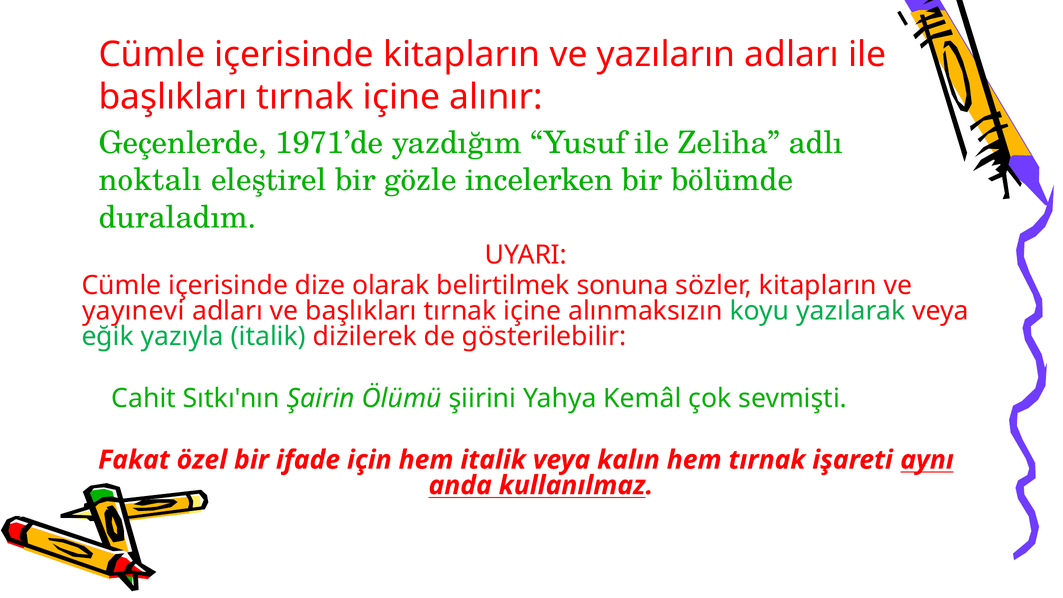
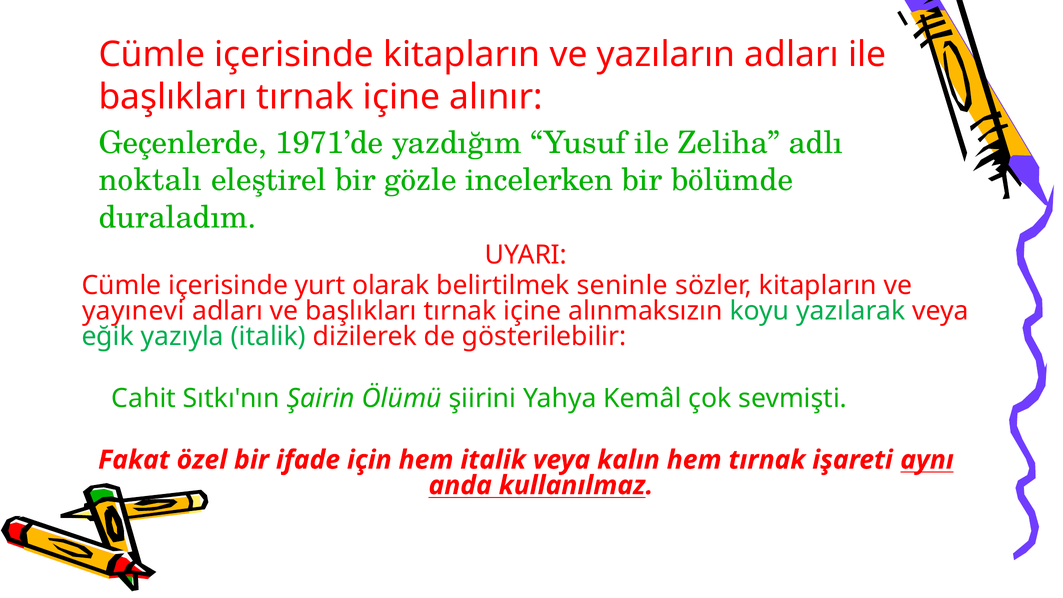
dize: dize -> yurt (320, 286)
sonuna: sonuna -> seninle (622, 286)
